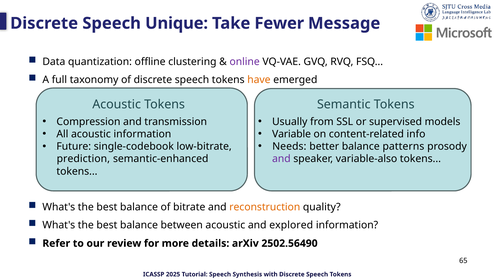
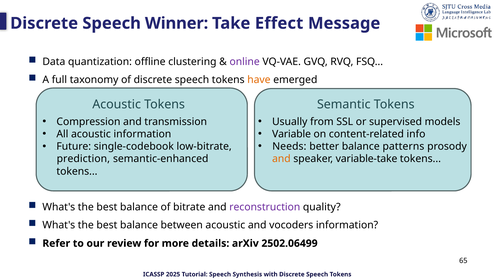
Unique: Unique -> Winner (177, 23)
Fewer: Fewer -> Effect (279, 23)
and colour: purple -> orange (281, 159)
variable-also: variable-also -> variable-take (367, 159)
reconstruction colour: orange -> purple (265, 207)
explored: explored -> vocoders (291, 225)
2502.56490: 2502.56490 -> 2502.06499 (290, 243)
